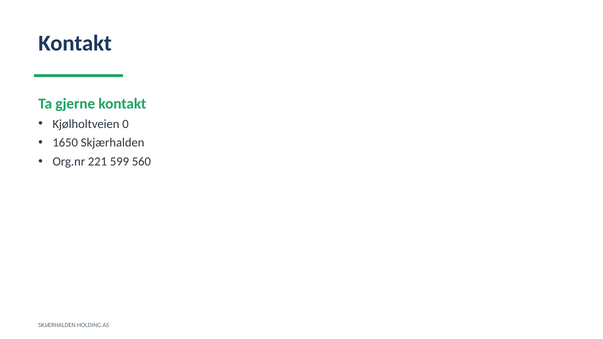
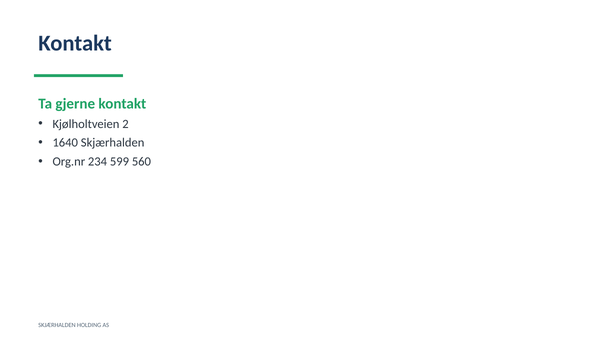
0: 0 -> 2 (126, 124)
1650: 1650 -> 1640 (65, 143)
221: 221 -> 234 (97, 162)
